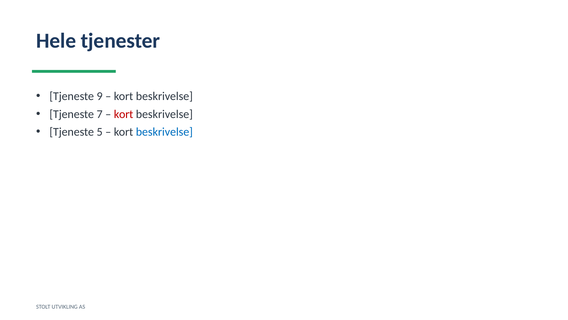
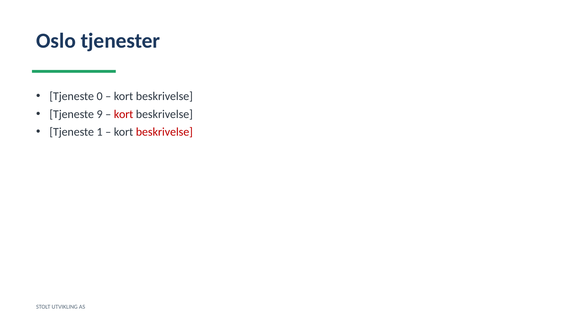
Hele: Hele -> Oslo (56, 41)
9: 9 -> 0 (100, 96)
7: 7 -> 9 (100, 114)
5: 5 -> 1 (100, 132)
beskrivelse colour: blue -> red (164, 132)
